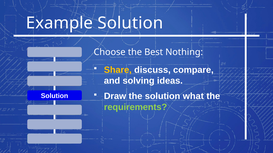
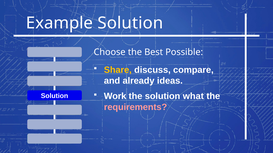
Nothing: Nothing -> Possible (184, 52)
solving: solving -> already (139, 81)
Draw: Draw -> Work (115, 96)
requirements colour: light green -> pink (136, 107)
